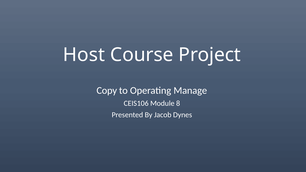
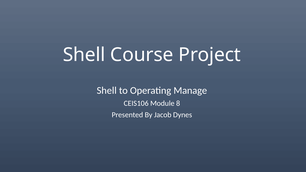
Host: Host -> Shell (84, 55)
Copy: Copy -> Shell (107, 91)
